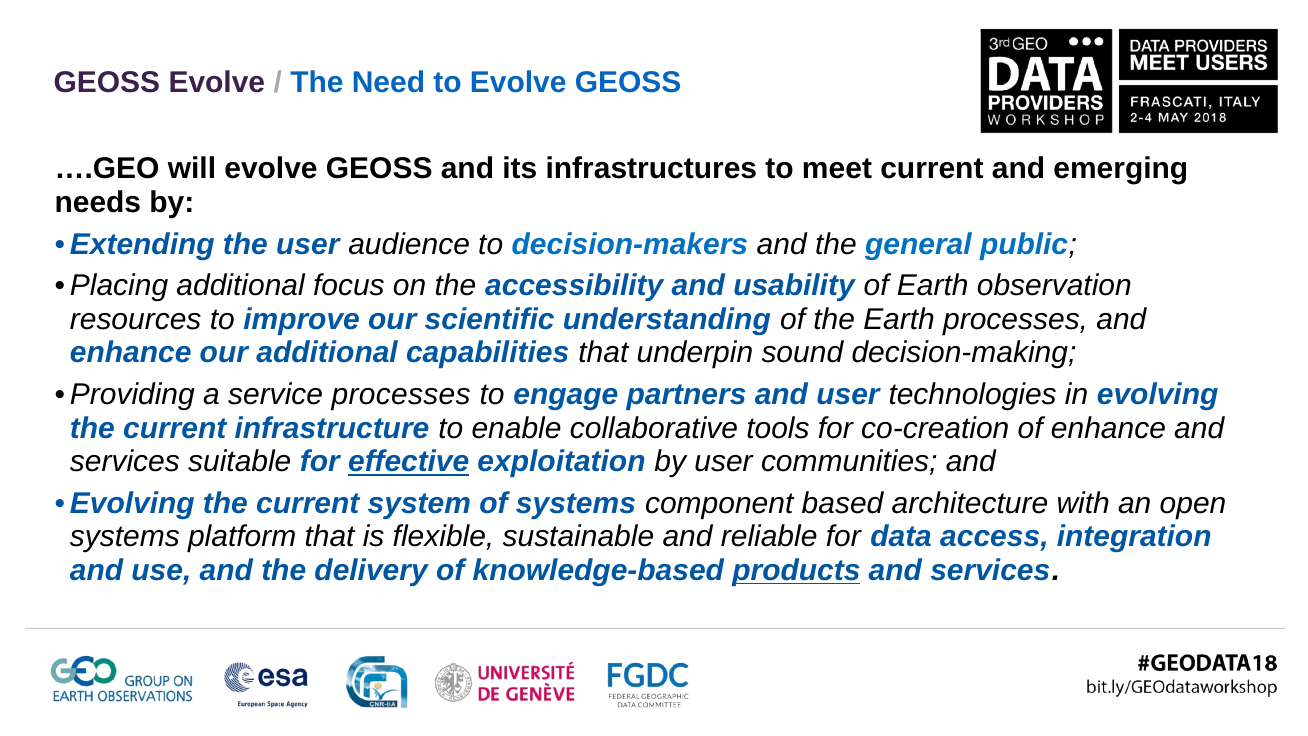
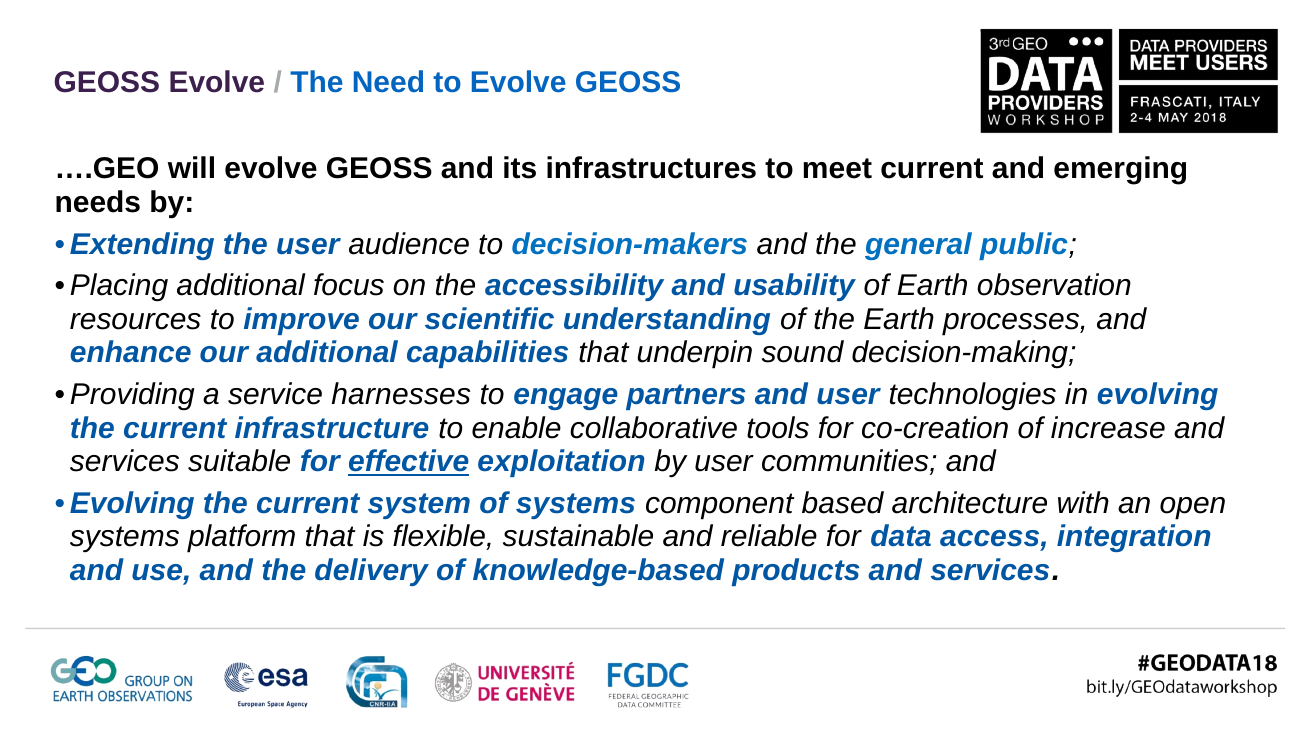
service processes: processes -> harnesses (401, 395)
of enhance: enhance -> increase (1108, 428)
products underline: present -> none (796, 570)
